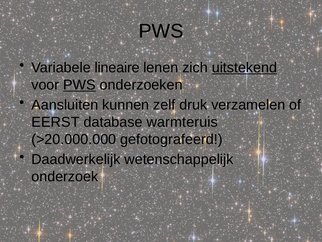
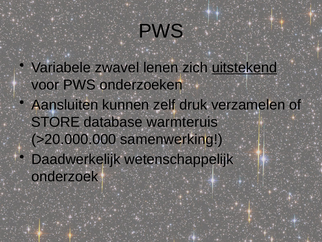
lineaire: lineaire -> zwavel (117, 68)
PWS underline: present -> none (79, 85)
EERST: EERST -> STORE (56, 122)
gefotografeerd: gefotografeerd -> samenwerking (171, 139)
